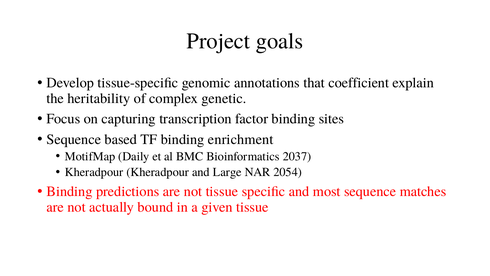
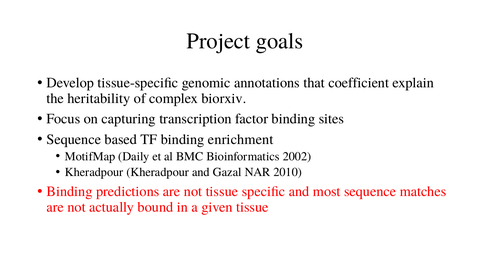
genetic: genetic -> biorxiv (224, 98)
2037: 2037 -> 2002 (297, 156)
Large: Large -> Gazal (227, 172)
2054: 2054 -> 2010 (288, 172)
